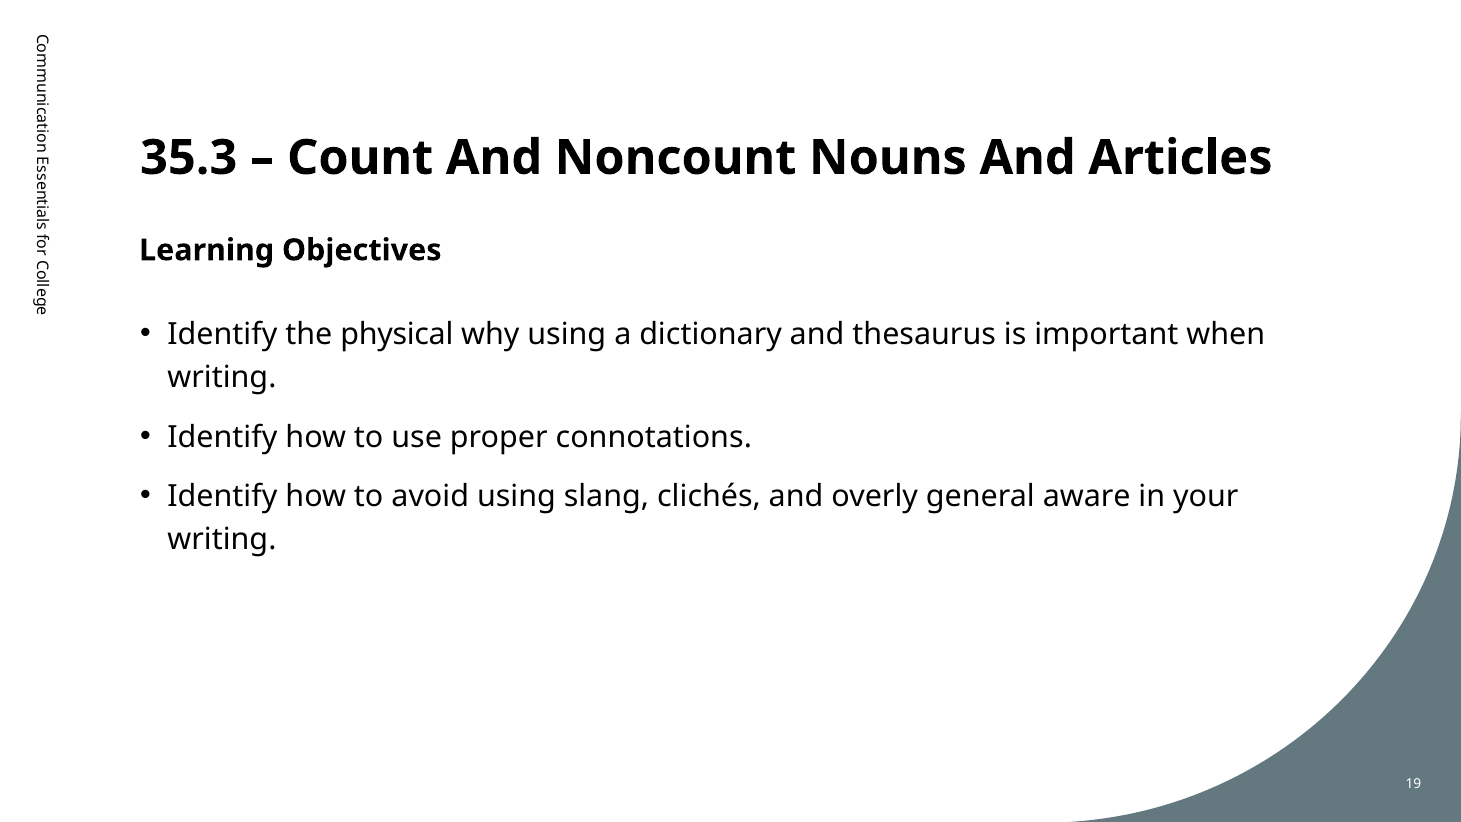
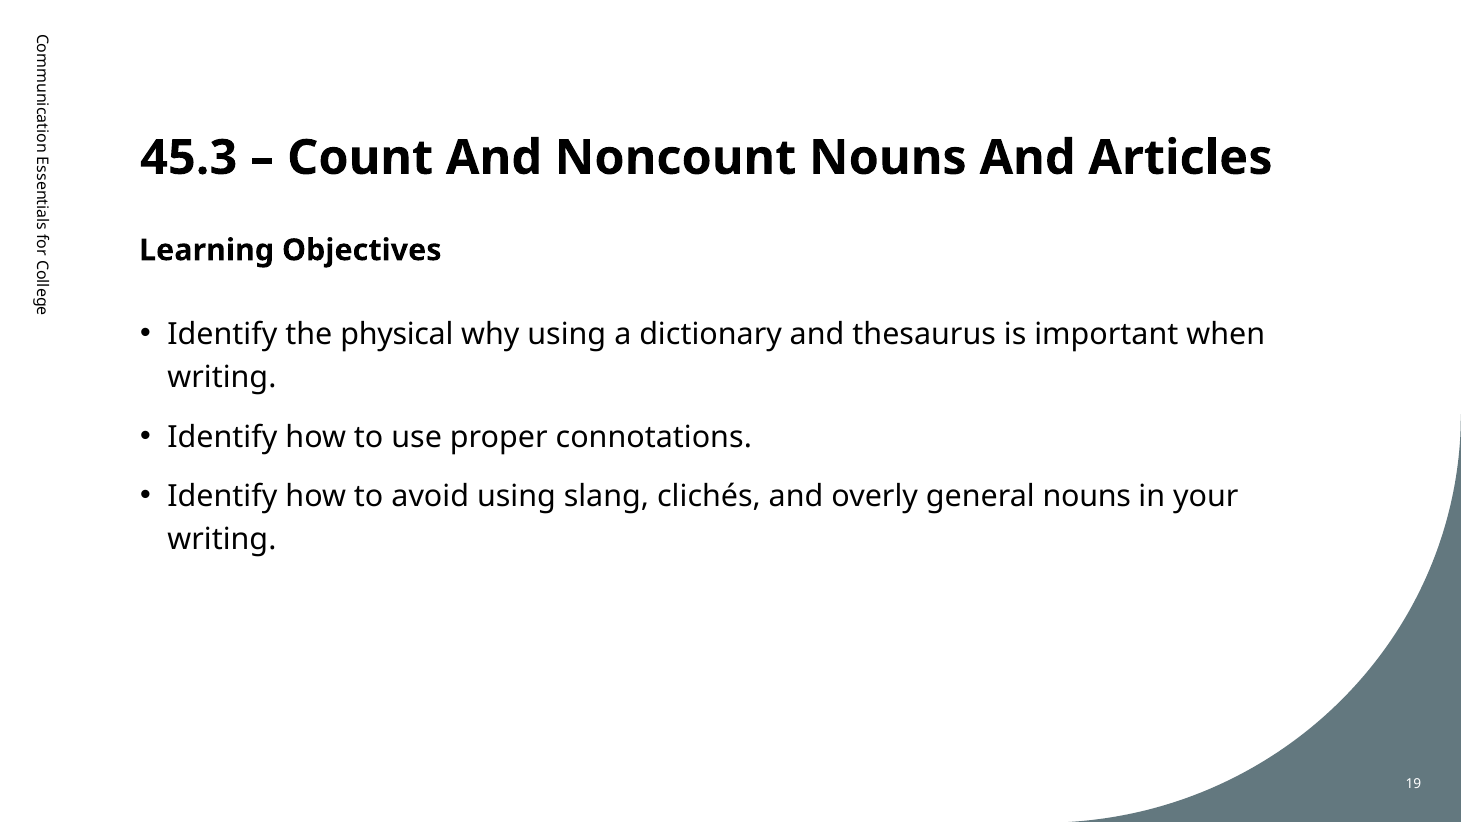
35.3: 35.3 -> 45.3 (189, 158)
general aware: aware -> nouns (1087, 496)
